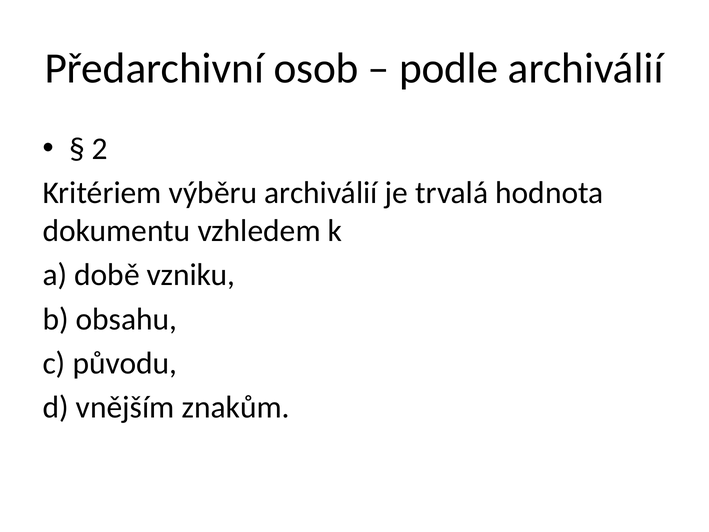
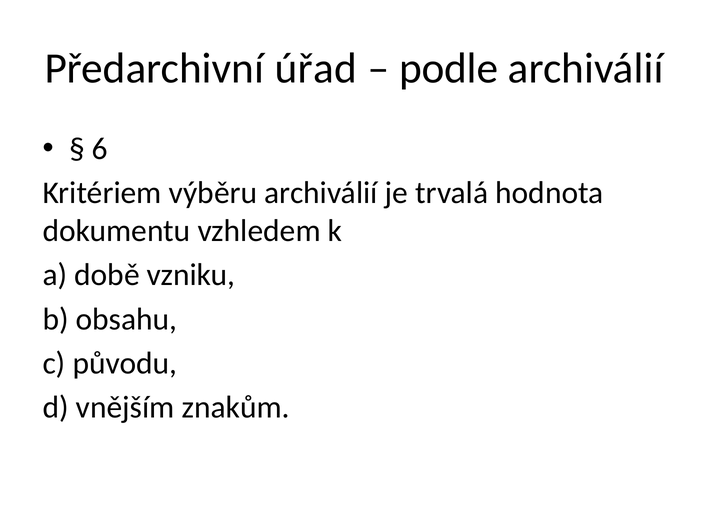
osob: osob -> úřad (316, 69)
2: 2 -> 6 (100, 149)
